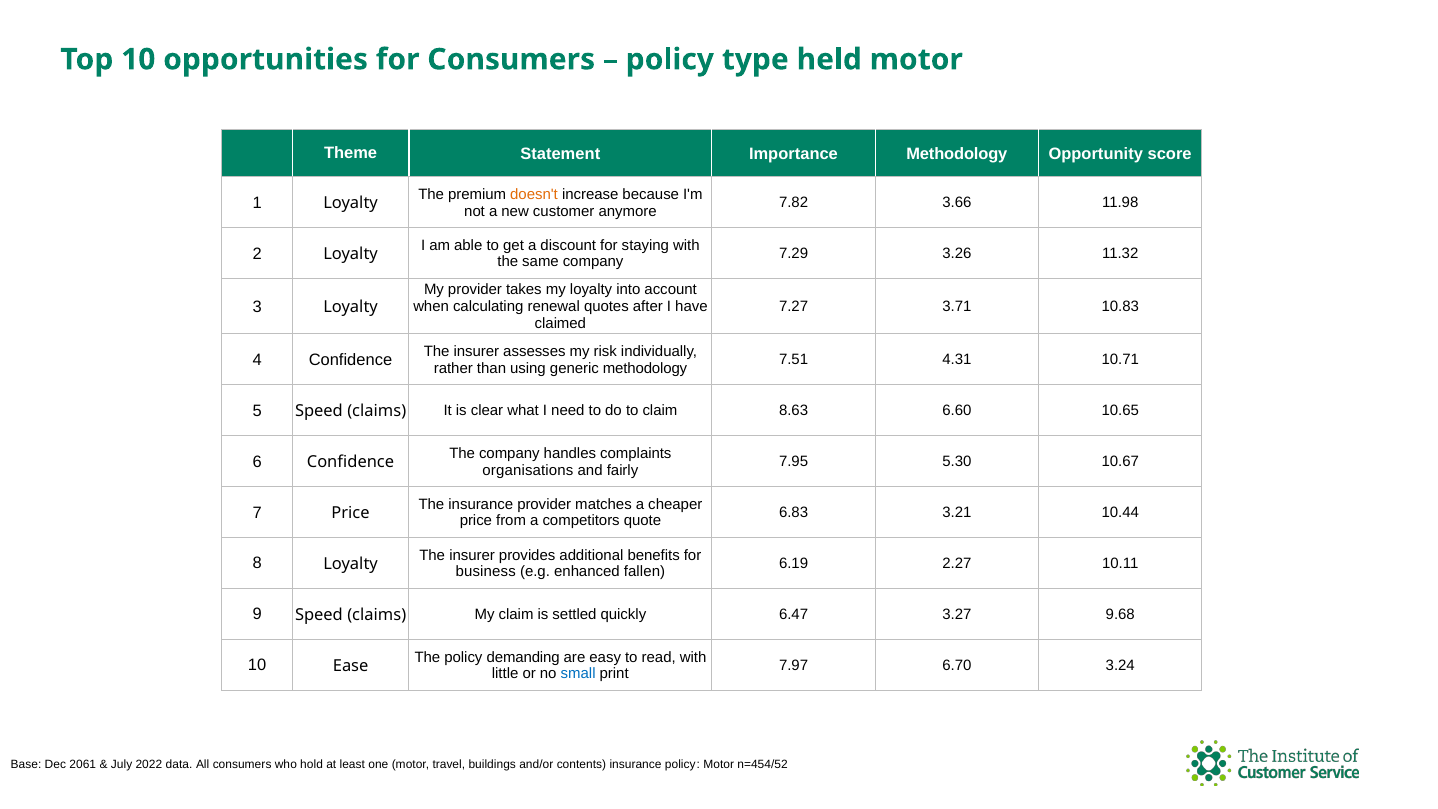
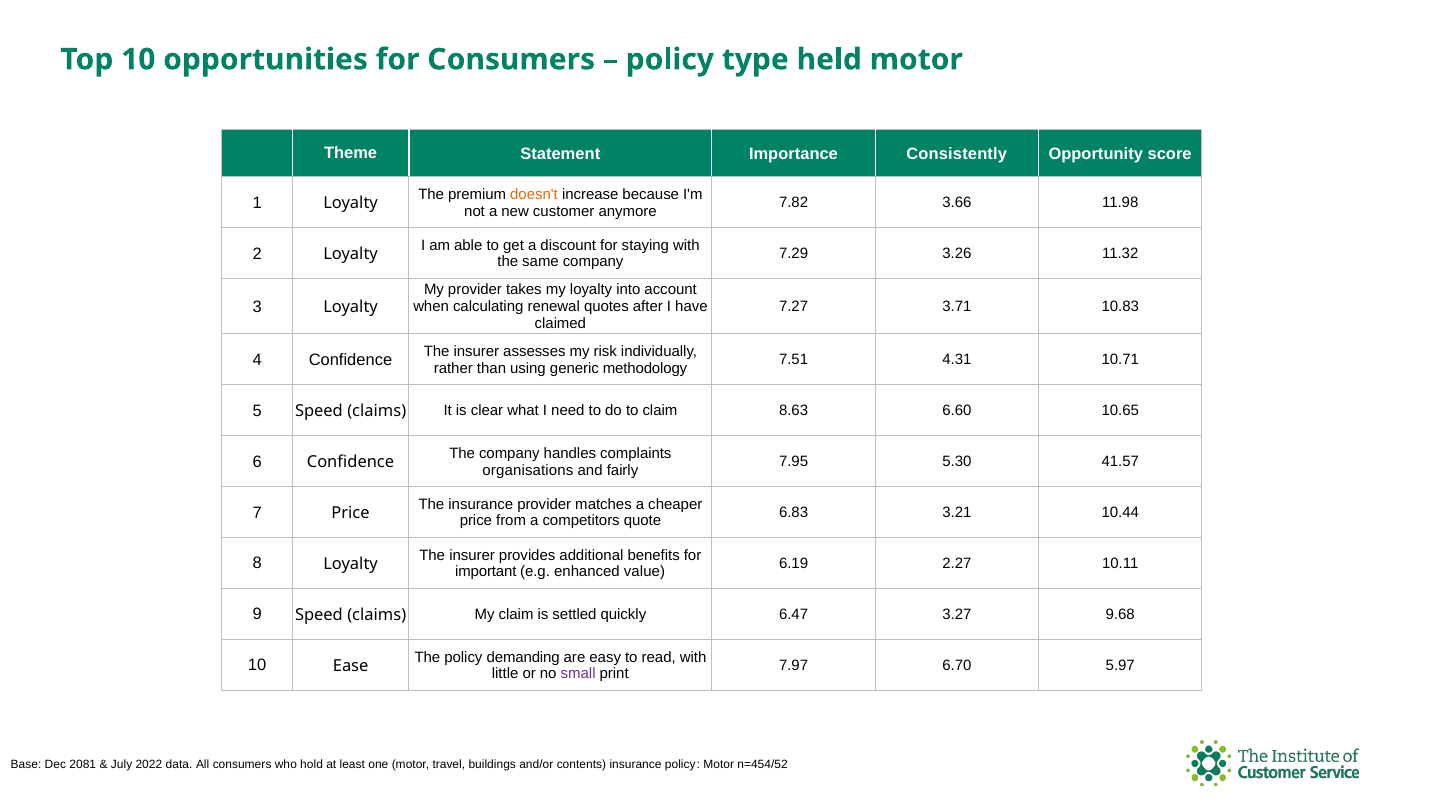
Importance Methodology: Methodology -> Consistently (957, 154)
10.67: 10.67 -> 41.57 (1120, 462)
business: business -> important (486, 572)
fallen: fallen -> value (644, 572)
3.24: 3.24 -> 5.97 (1120, 665)
small colour: blue -> purple (578, 674)
2061: 2061 -> 2081 (83, 764)
